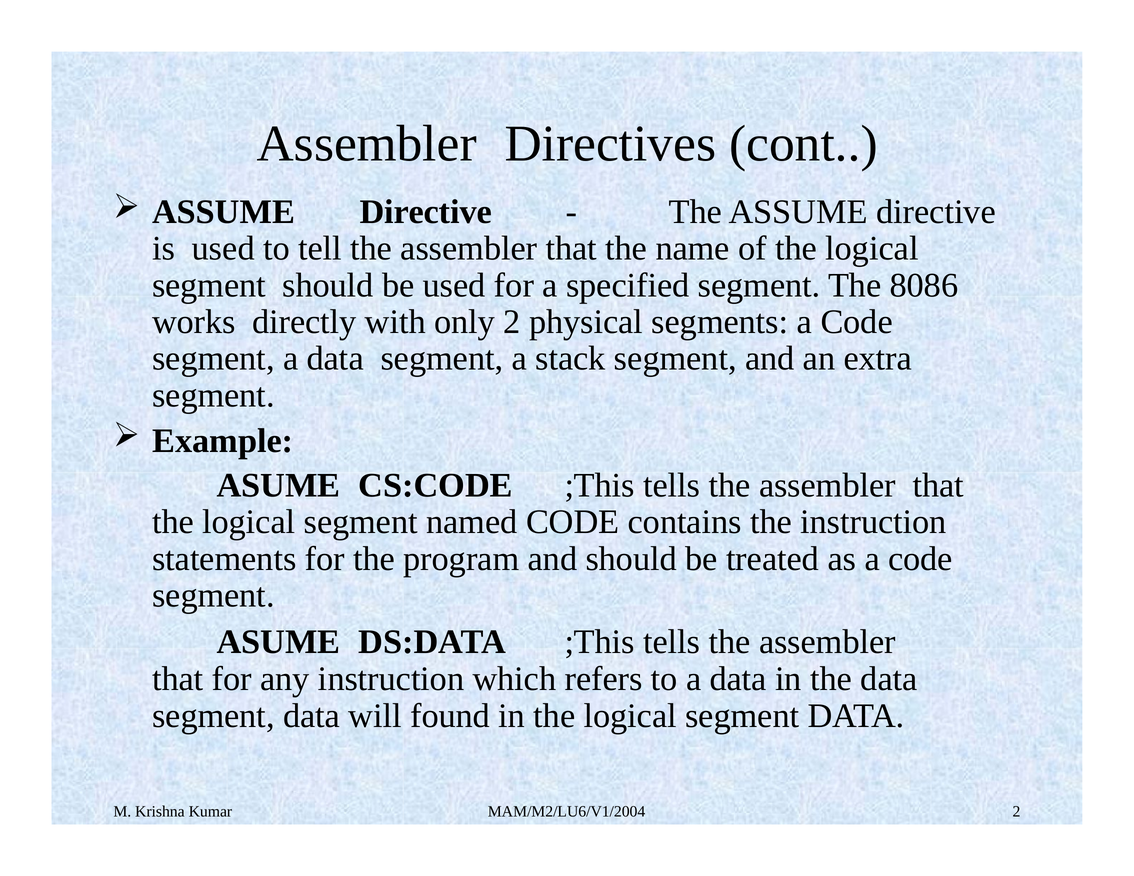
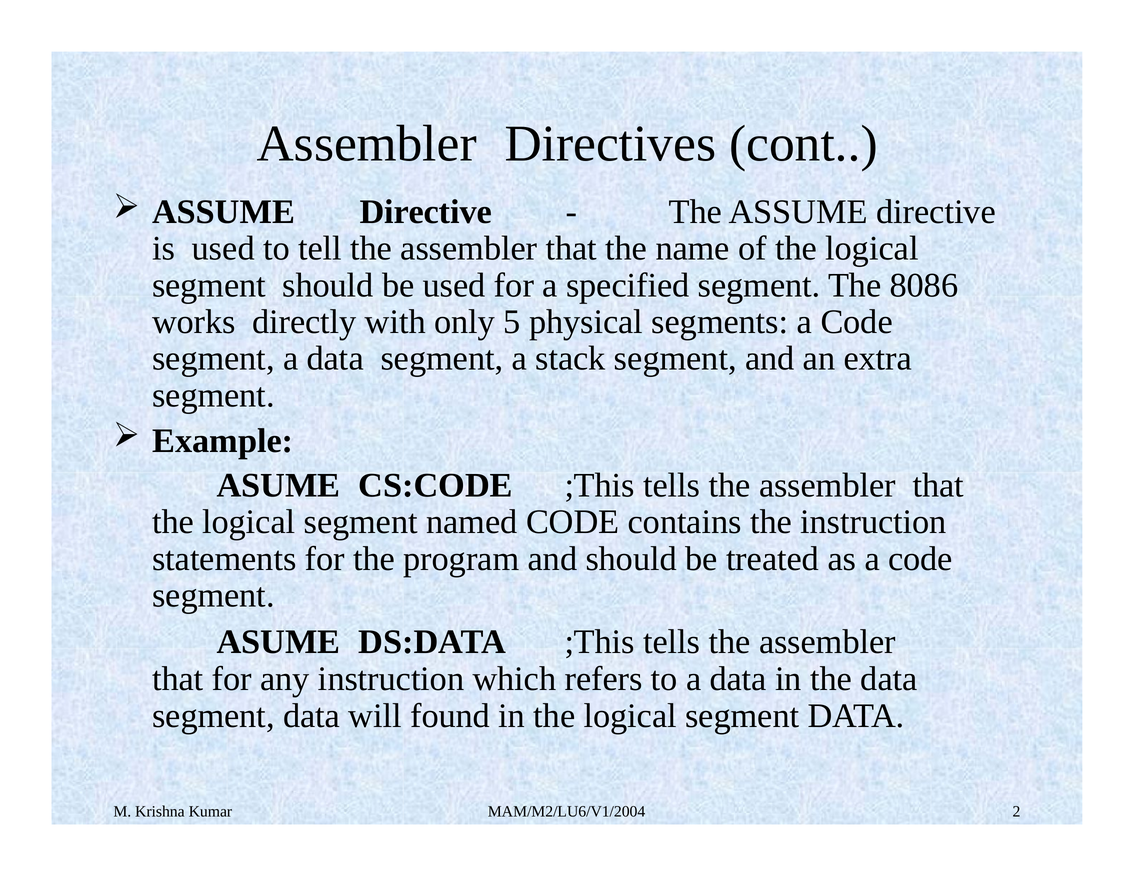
only 2: 2 -> 5 (512, 322)
